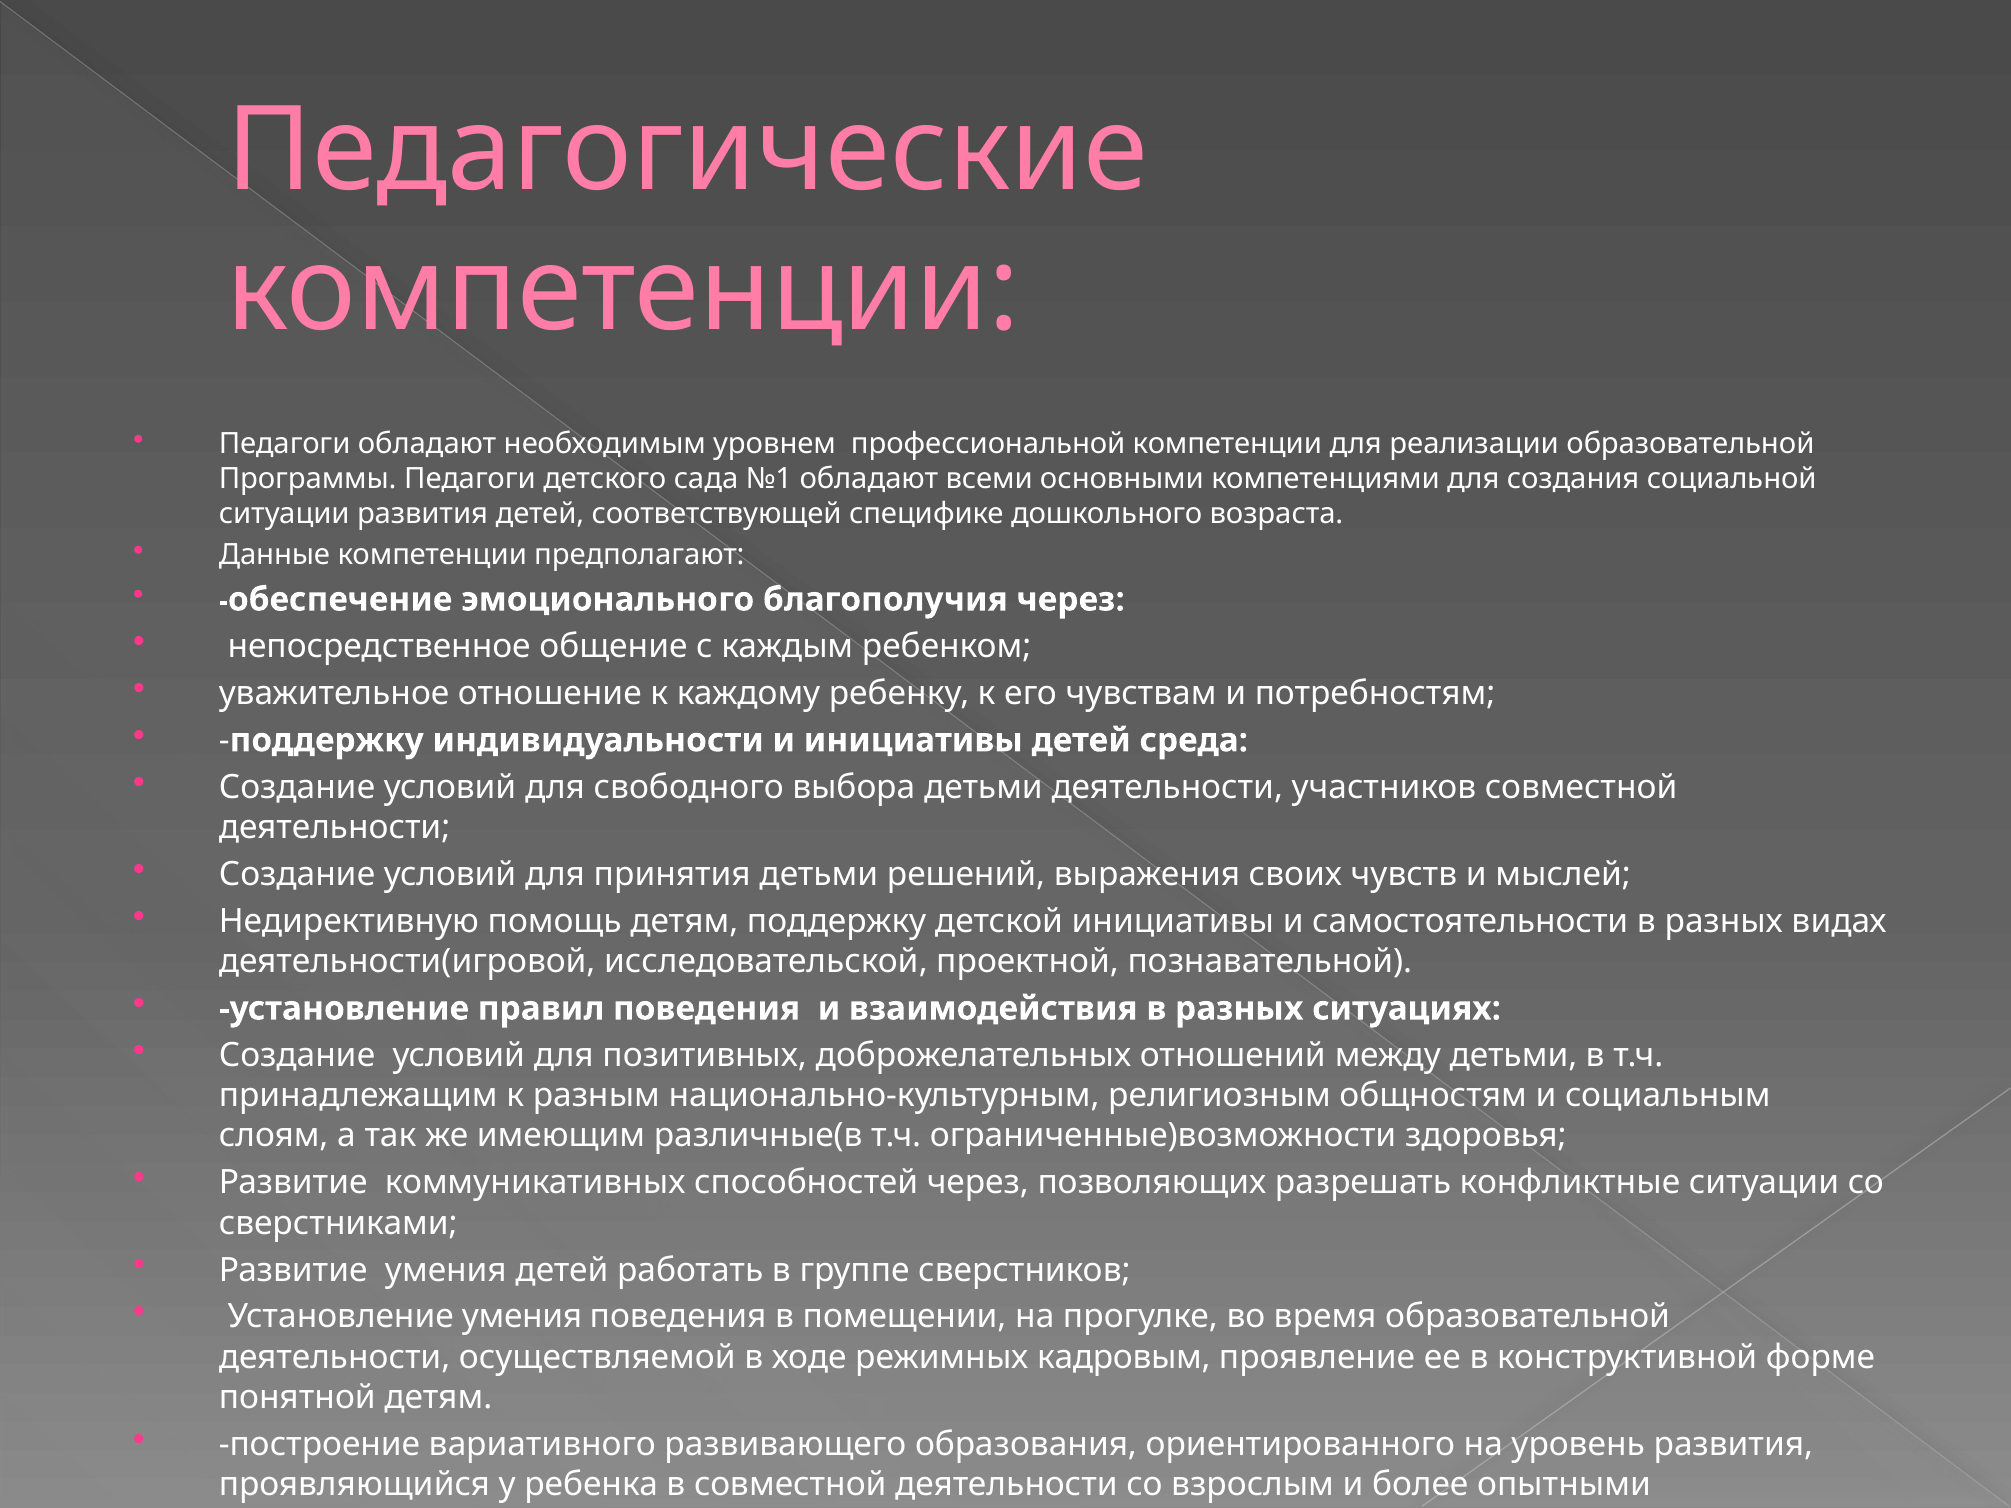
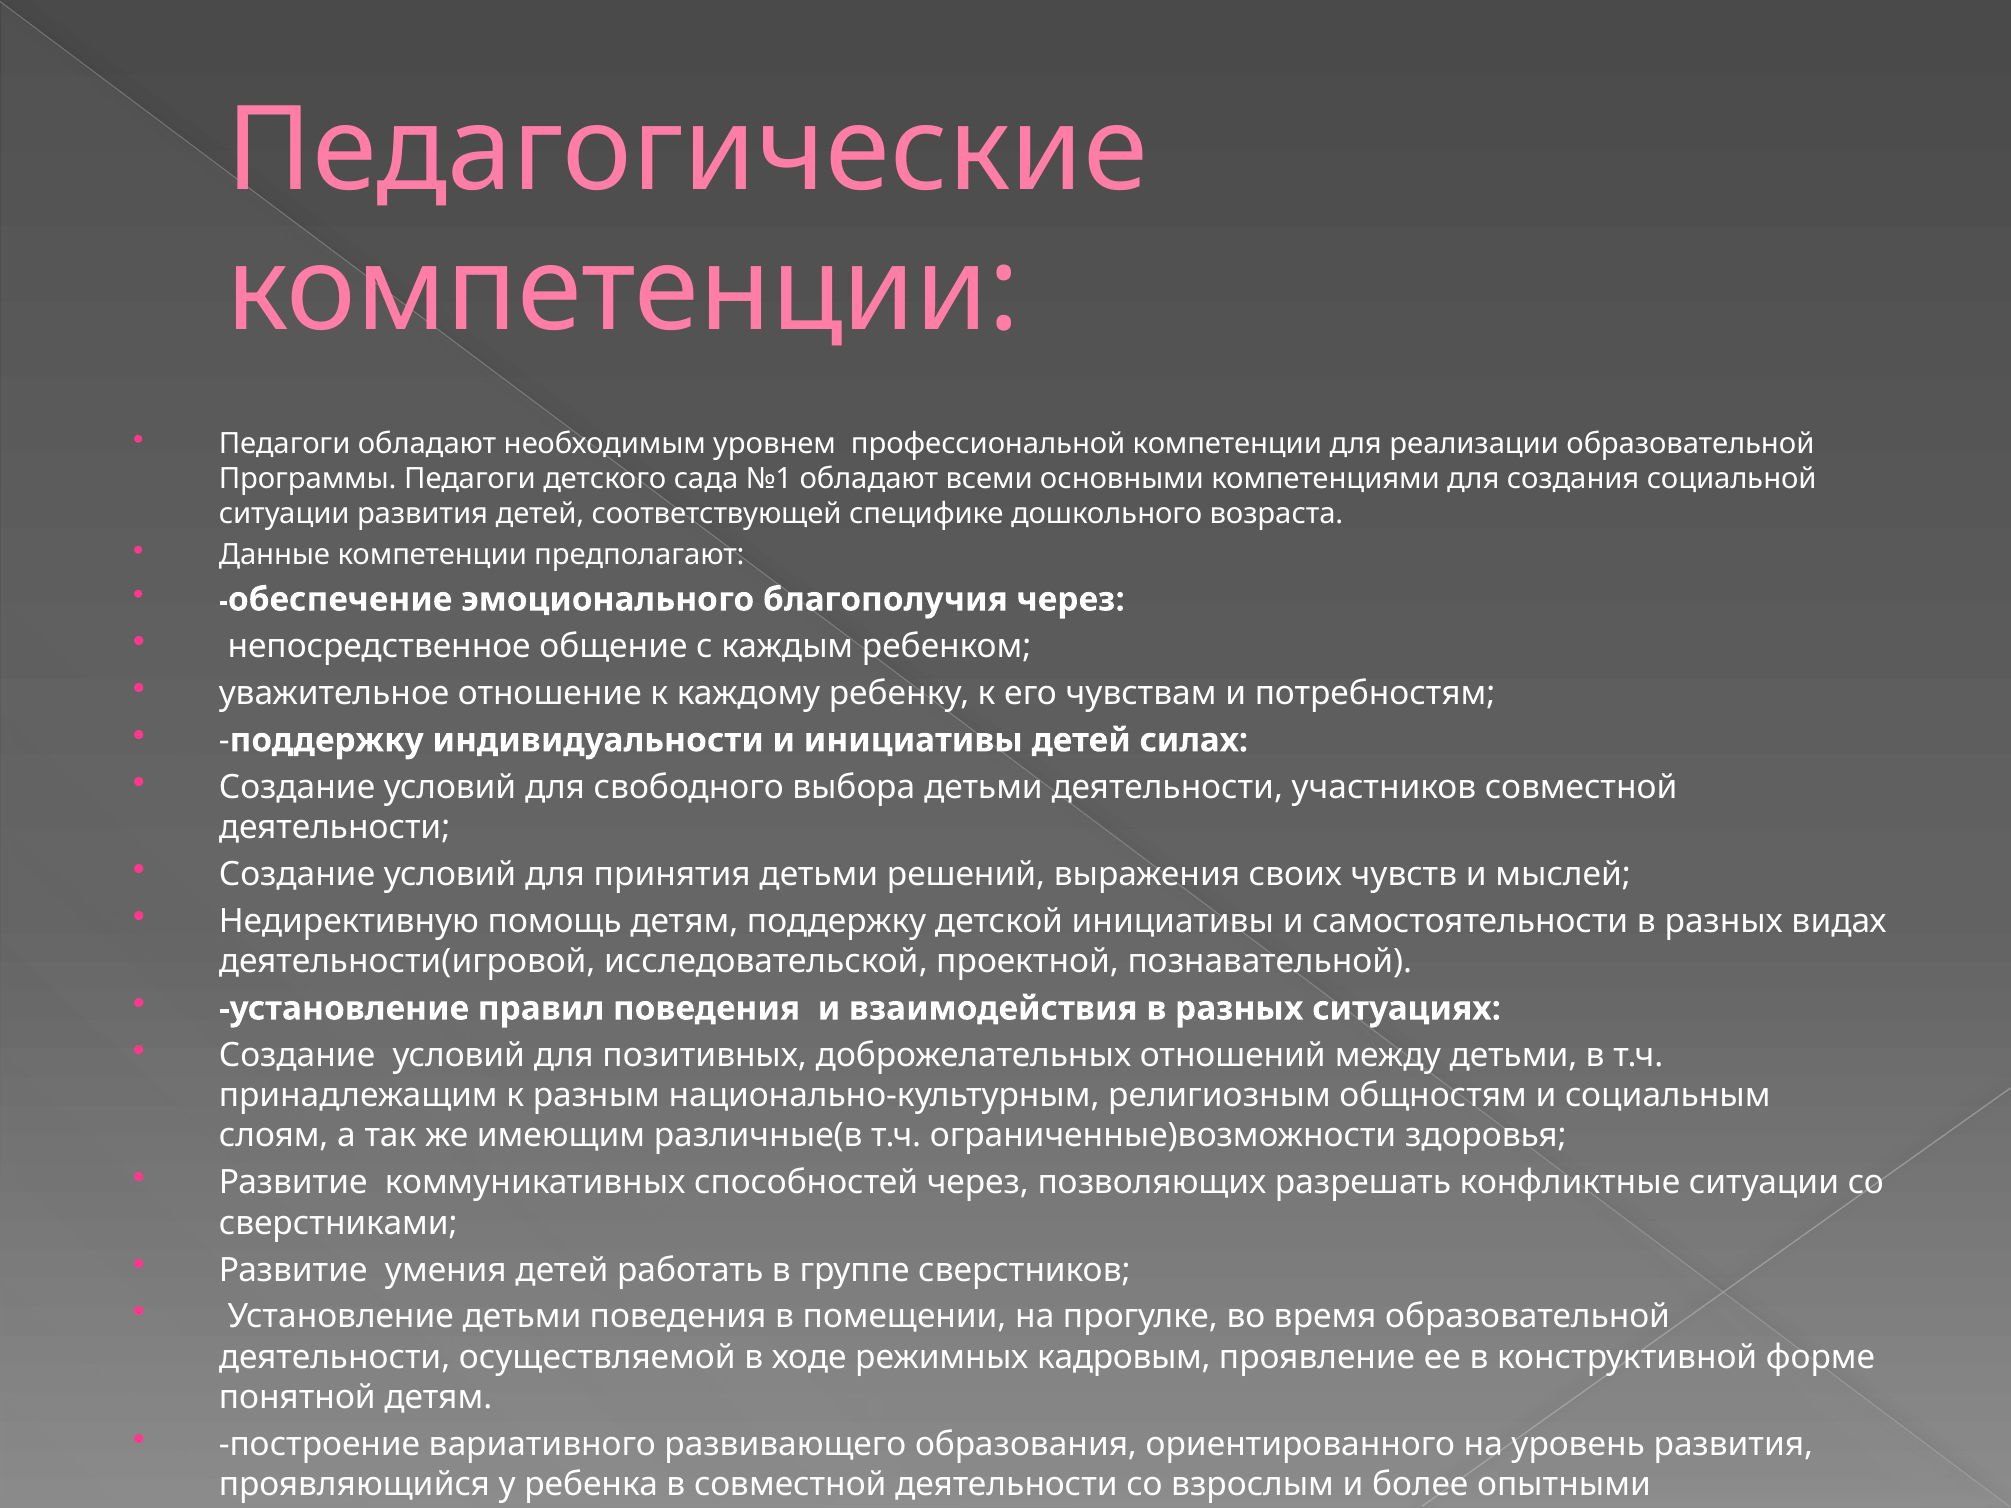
среда: среда -> силах (1194, 740)
Установление умения: умения -> детьми (522, 1317)
